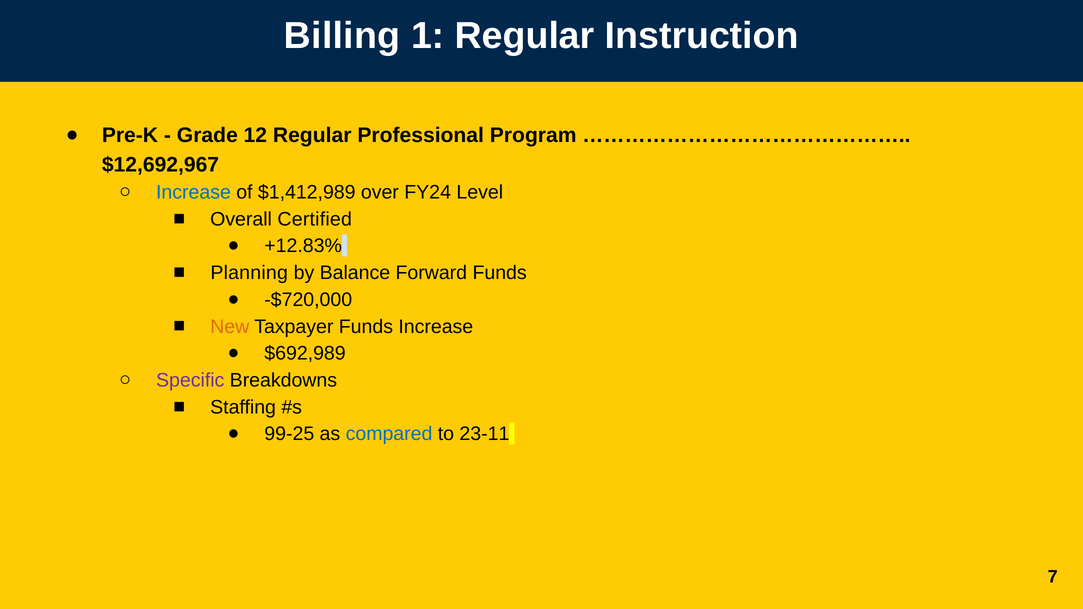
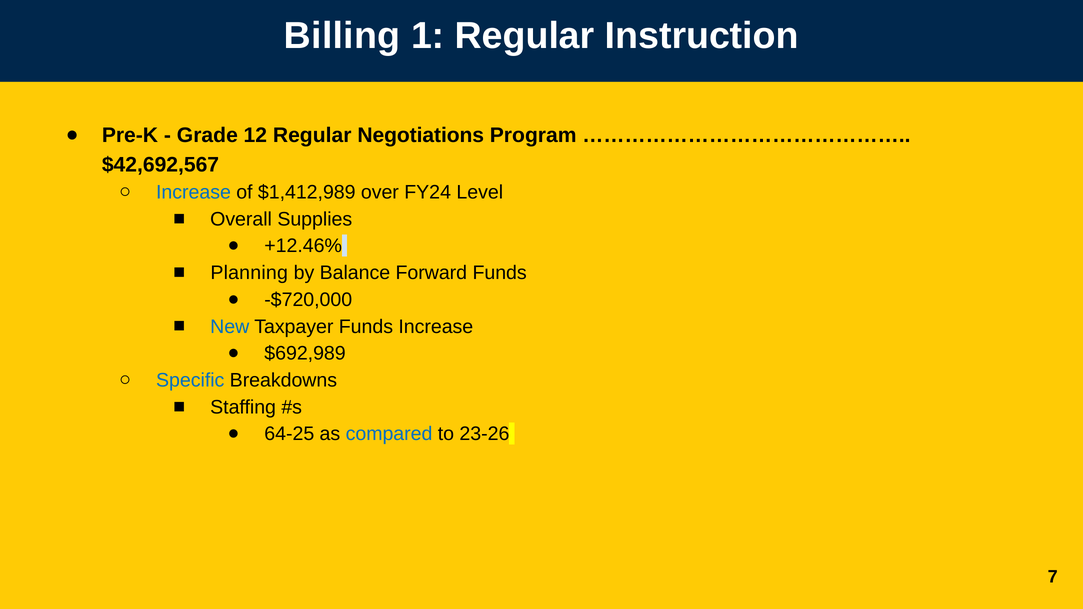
Professional: Professional -> Negotiations (421, 136)
$12,692,967: $12,692,967 -> $42,692,567 (160, 165)
Certified: Certified -> Supplies (315, 219)
+12.83%: +12.83% -> +12.46% (303, 246)
New colour: orange -> blue (230, 327)
Specific colour: purple -> blue (190, 380)
99-25: 99-25 -> 64-25 (289, 434)
23-11: 23-11 -> 23-26 (484, 434)
